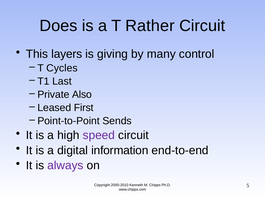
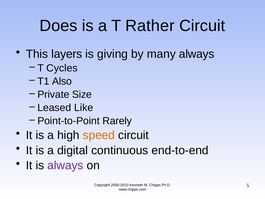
many control: control -> always (197, 54)
Last: Last -> Also (62, 81)
Also: Also -> Size (82, 94)
First: First -> Like (84, 108)
Sends: Sends -> Rarely (117, 121)
speed colour: purple -> orange (99, 135)
information: information -> continuous (120, 150)
